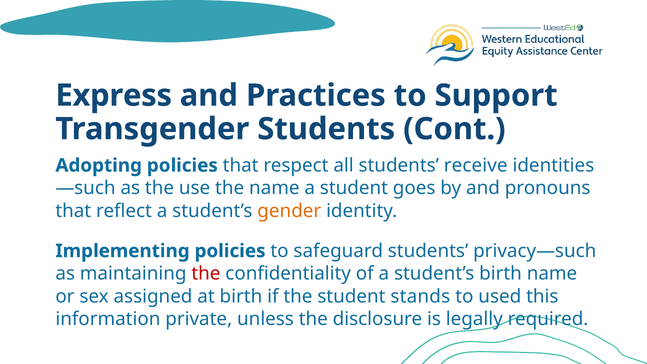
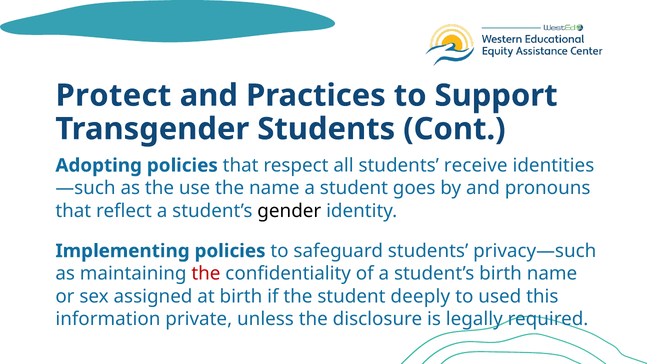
Express: Express -> Protect (113, 95)
gender colour: orange -> black (289, 211)
stands: stands -> deeply (420, 296)
